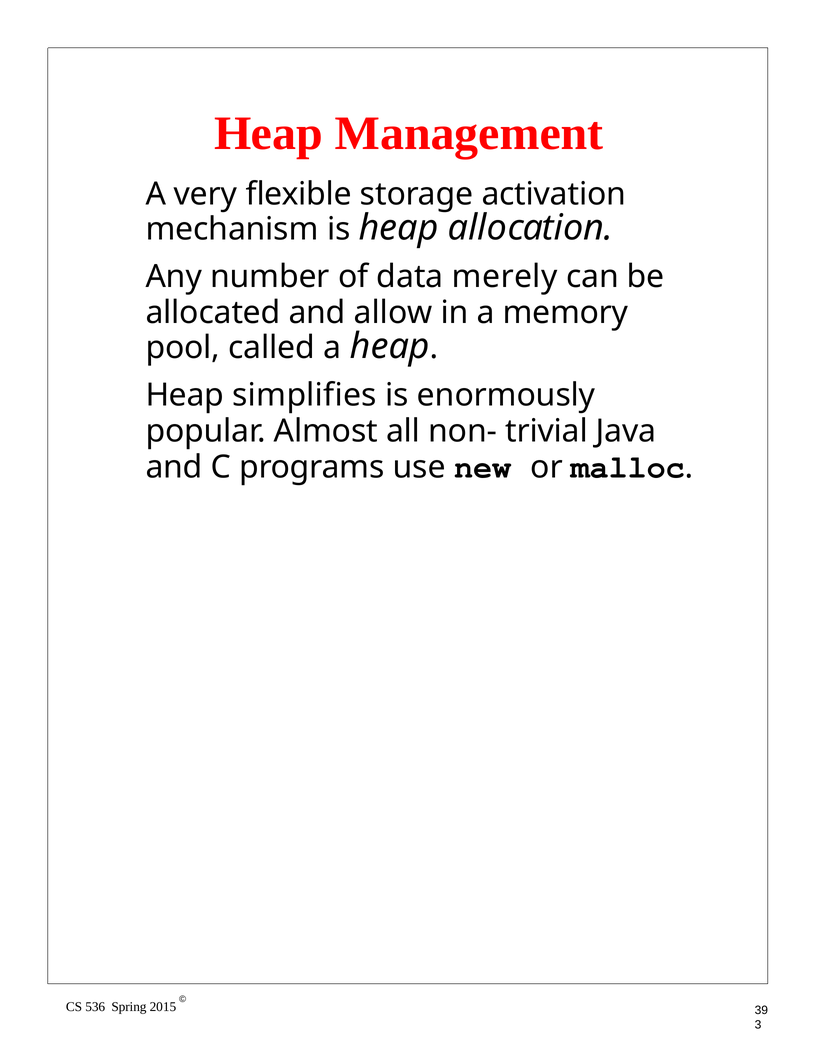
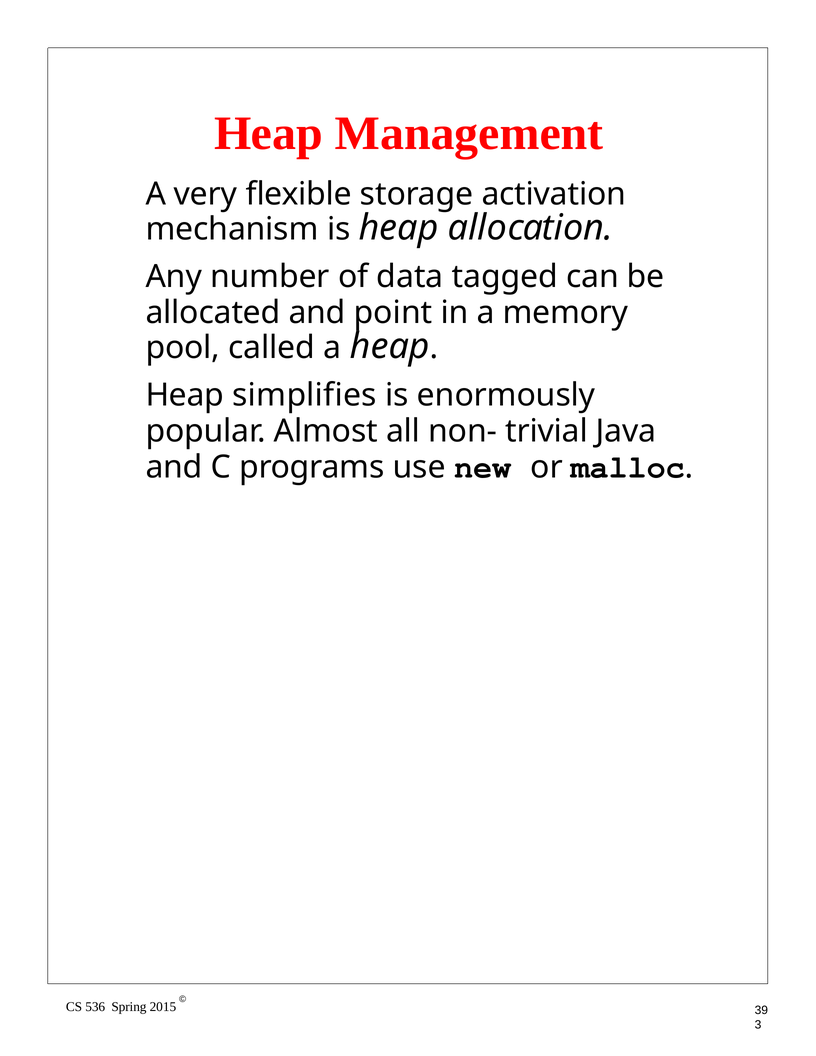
merely: merely -> tagged (505, 277)
allow: allow -> point (393, 313)
